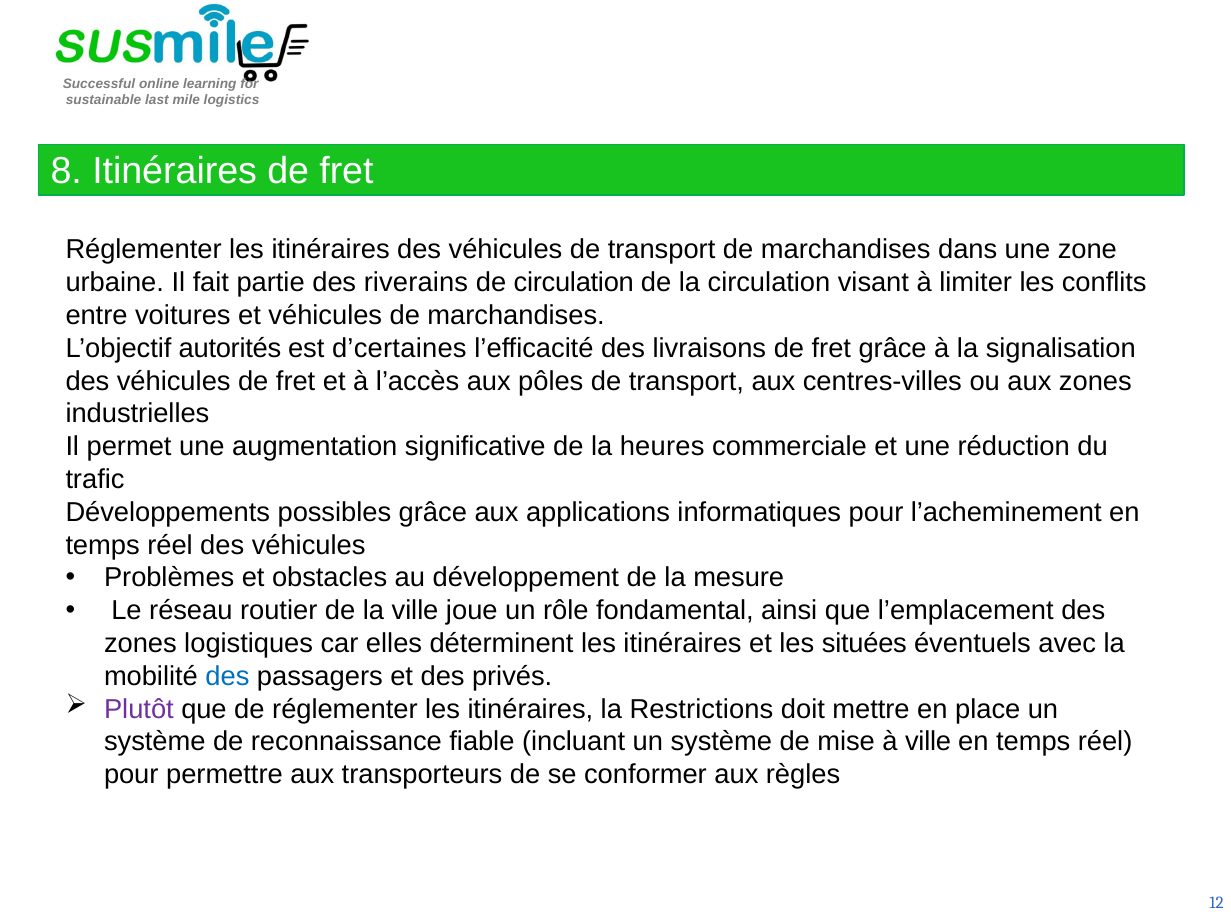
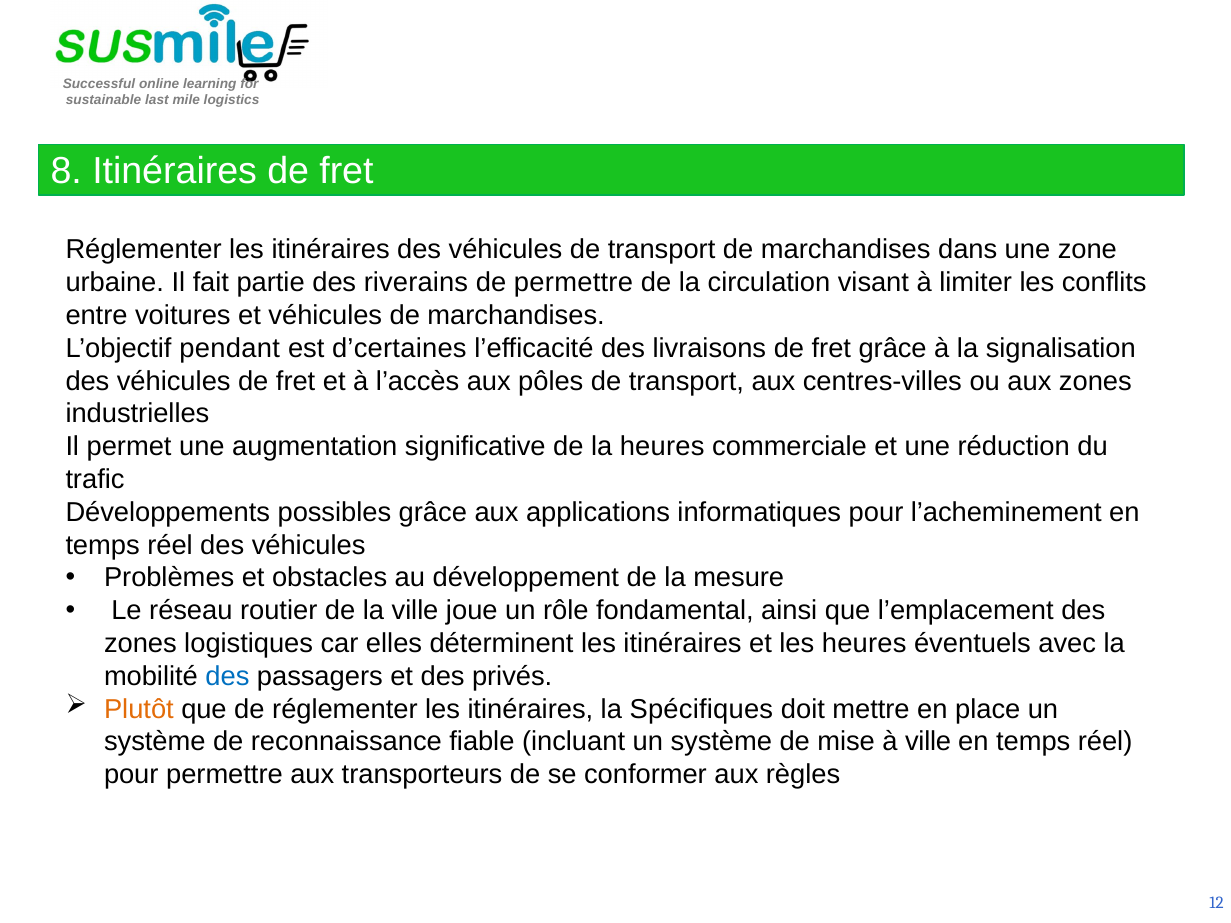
de circulation: circulation -> permettre (573, 283)
autorités: autorités -> pendant (230, 348)
les situées: situées -> heures (864, 644)
Plutôt colour: purple -> orange (139, 709)
Restrictions: Restrictions -> Spécifiques (701, 709)
